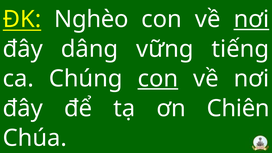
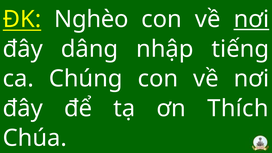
vững: vững -> nhập (165, 49)
con underline: present -> none (158, 79)
Chiên: Chiên -> Thích (238, 108)
